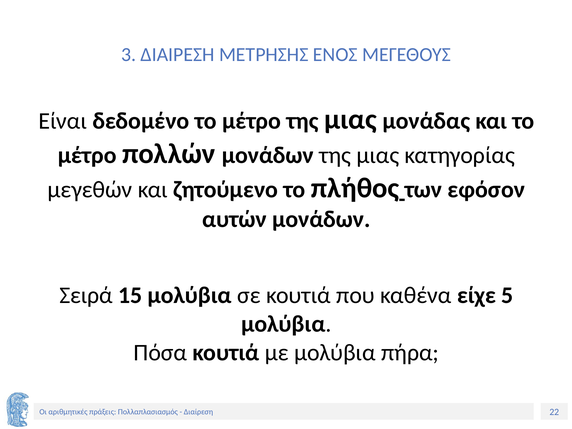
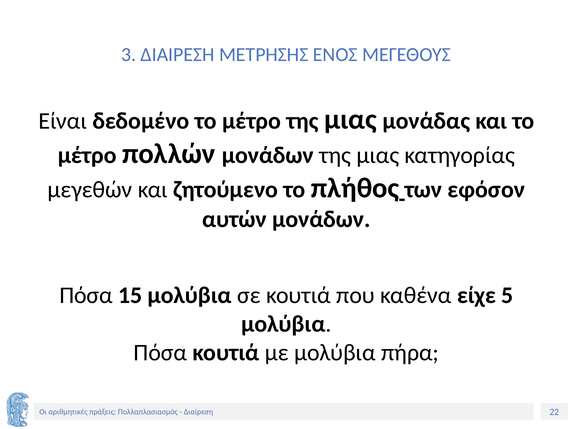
Σειρά: Σειρά -> Πόσα (86, 295)
